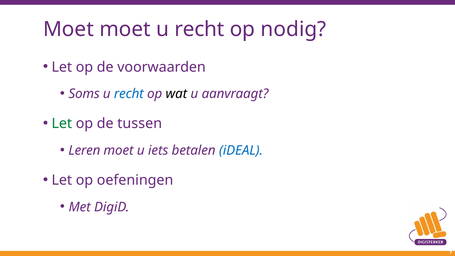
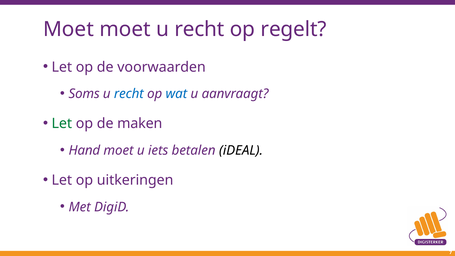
nodig: nodig -> regelt (294, 29)
wat colour: black -> blue (176, 94)
tussen: tussen -> maken (140, 124)
Leren: Leren -> Hand (84, 150)
iDEAL colour: blue -> black (241, 150)
oefeningen: oefeningen -> uitkeringen (135, 180)
